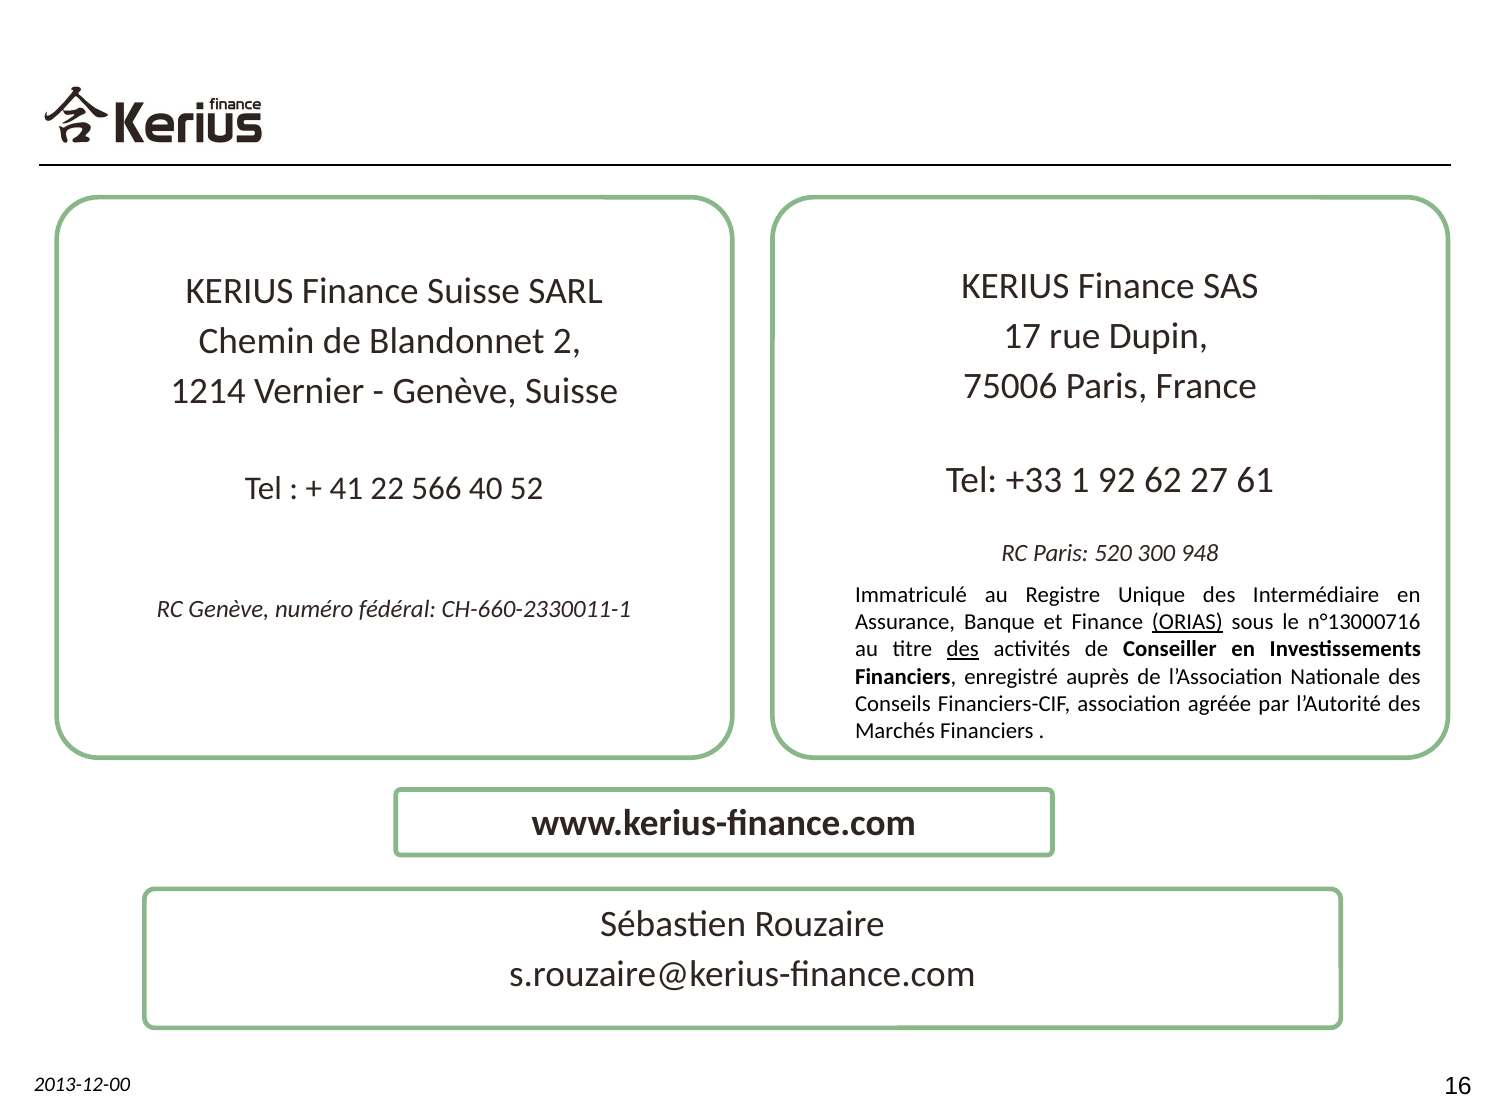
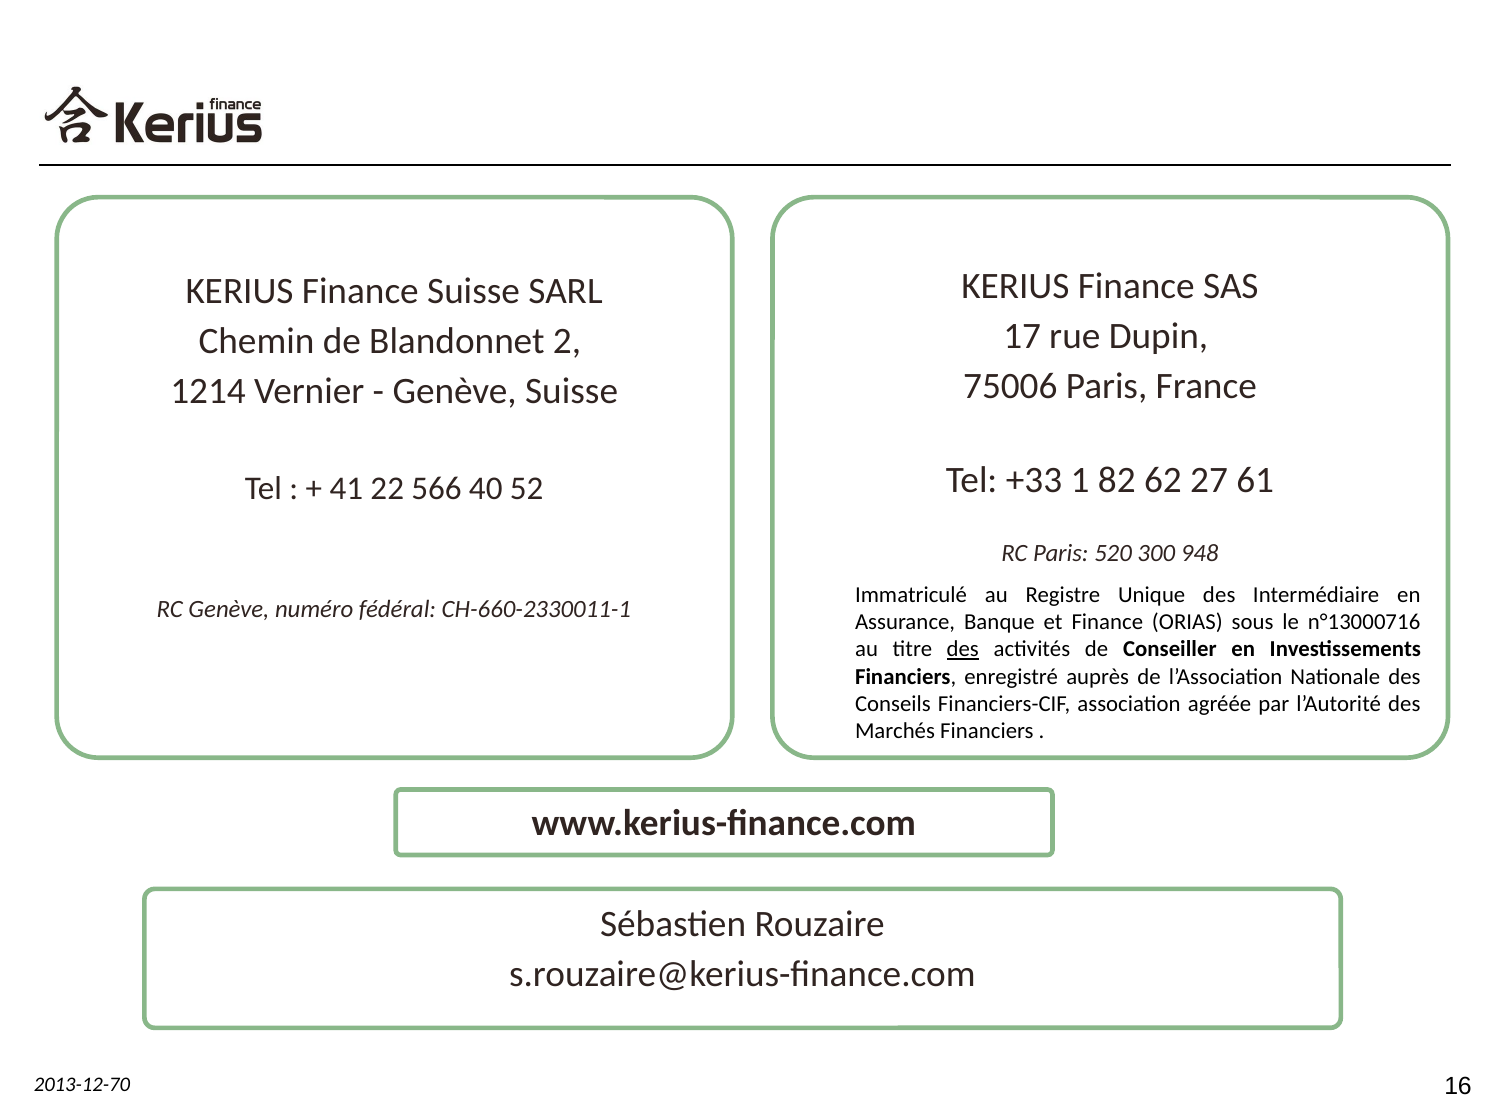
92: 92 -> 82 (1117, 480)
ORIAS underline: present -> none (1187, 622)
2013-12-00: 2013-12-00 -> 2013-12-70 (82, 1085)
